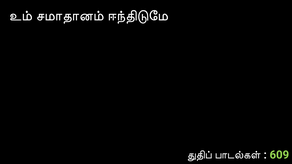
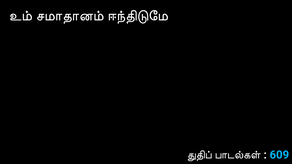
609 colour: light green -> light blue (279, 155)
